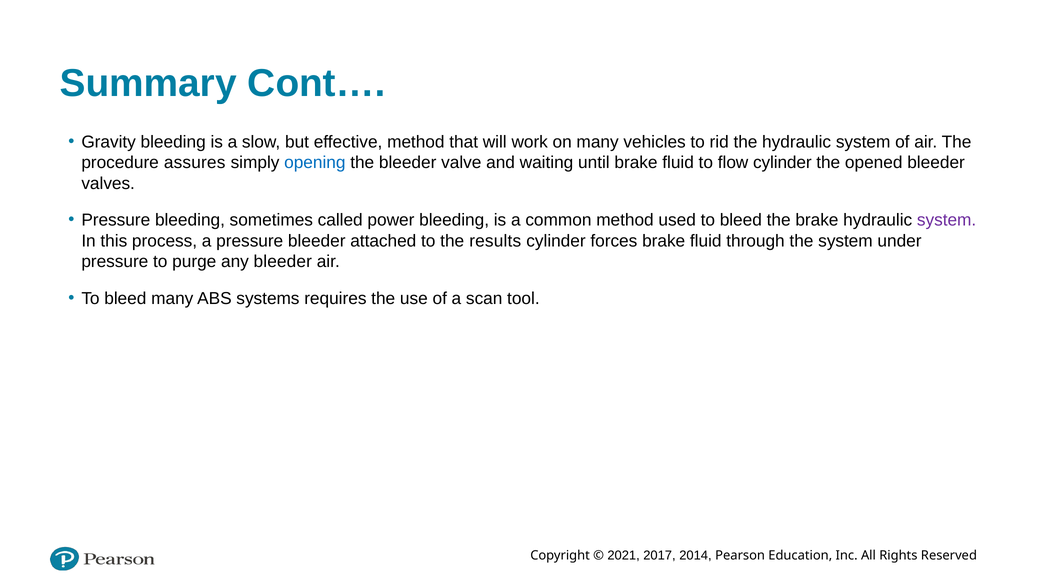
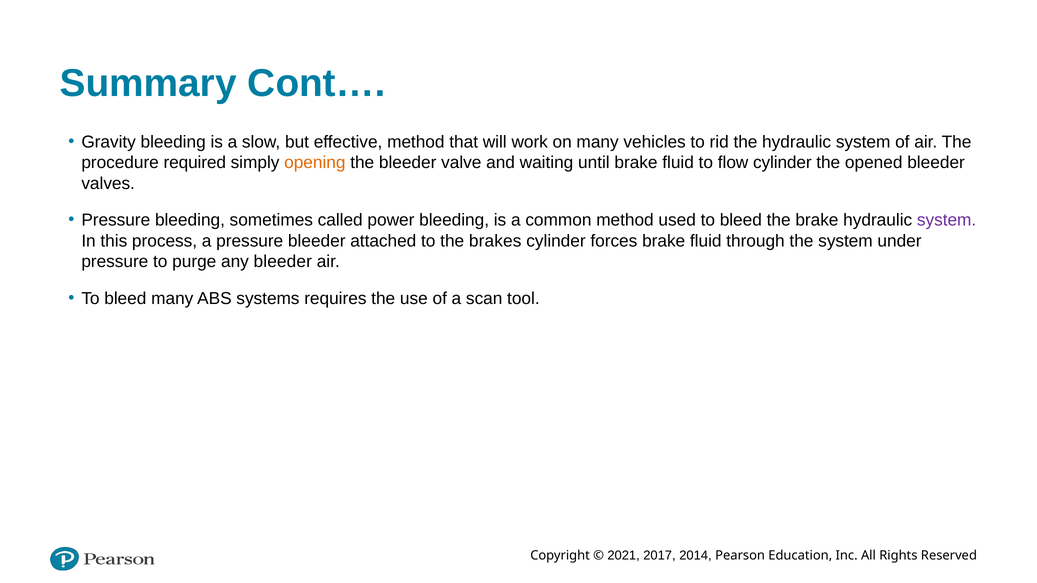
assures: assures -> required (195, 163)
opening colour: blue -> orange (315, 163)
results: results -> brakes (495, 241)
